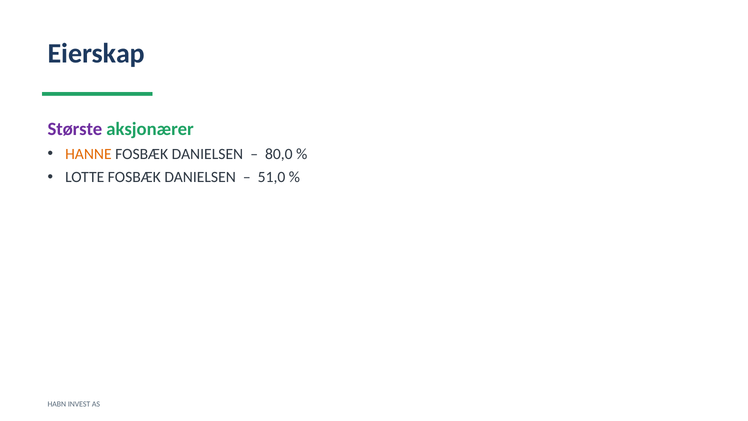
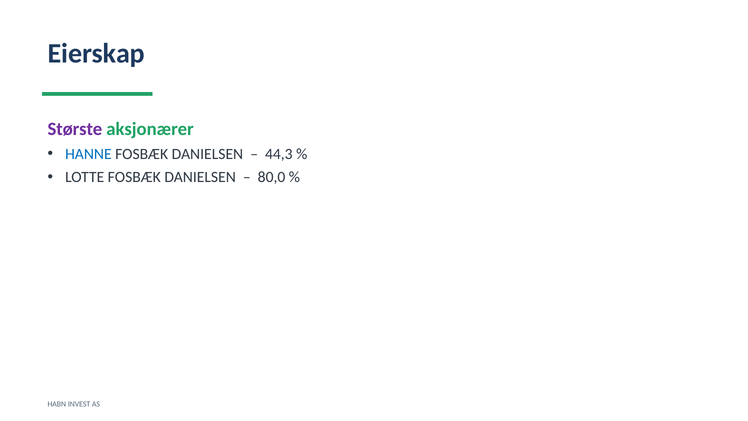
HANNE colour: orange -> blue (88, 154)
80,0: 80,0 -> 44,3 (279, 154)
51,0: 51,0 -> 80,0 (272, 177)
